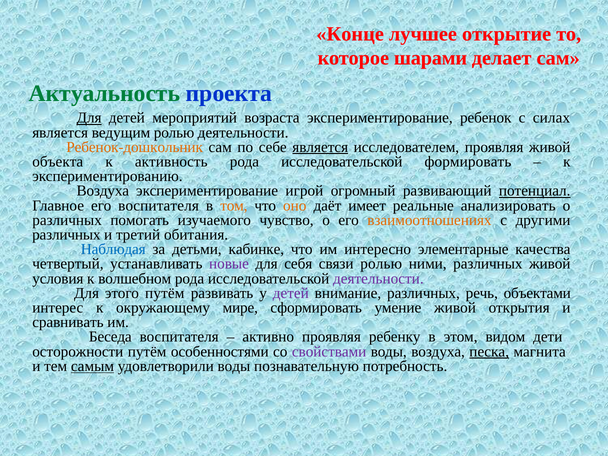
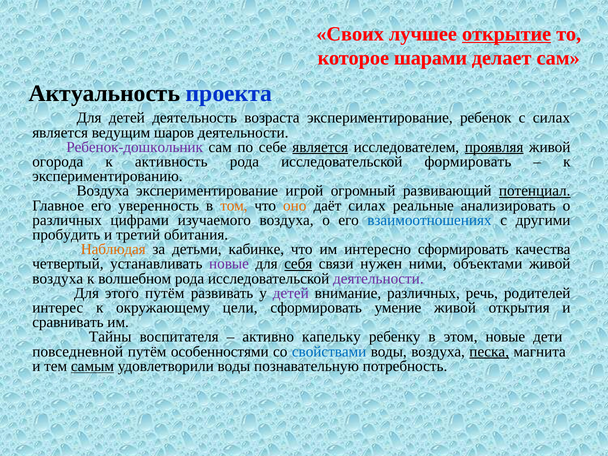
Конце: Конце -> Своих (350, 34)
открытие underline: none -> present (507, 34)
Актуальность colour: green -> black (104, 94)
Для underline: present -> none (89, 118)
мероприятий: мероприятий -> деятельность (195, 118)
ведущим ролью: ролью -> шаров (174, 133)
Ребенок-дошкольник colour: orange -> purple (135, 147)
проявляя underline: none -> present (494, 147)
объекта: объекта -> огорода (58, 162)
его воспитателя: воспитателя -> уверенность (159, 206)
даёт имеет: имеет -> силах (367, 206)
помогать: помогать -> цифрами (140, 220)
изучаемого чувство: чувство -> воздуха (287, 220)
взаимоотношениях colour: orange -> blue (429, 220)
различных: различных -> пробудить (66, 235)
Наблюдая colour: blue -> orange (113, 249)
интересно элементарные: элементарные -> сформировать (463, 249)
себя underline: none -> present (298, 264)
связи ролью: ролью -> нужен (381, 264)
ними различных: различных -> объектами (488, 264)
условия: условия -> воздуха (58, 279)
объектами: объектами -> родителей (537, 293)
мире: мире -> цели (240, 308)
Беседа: Беседа -> Тайны (110, 337)
активно проявляя: проявляя -> капельку (331, 337)
этом видом: видом -> новые (505, 337)
осторожности: осторожности -> повседневной (78, 352)
свойствами colour: purple -> blue (329, 352)
